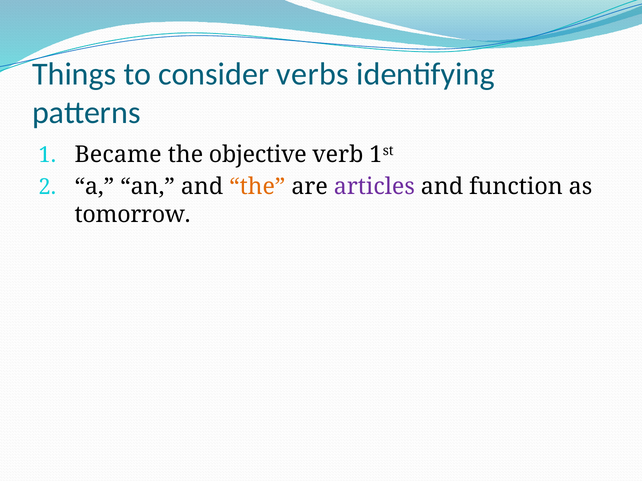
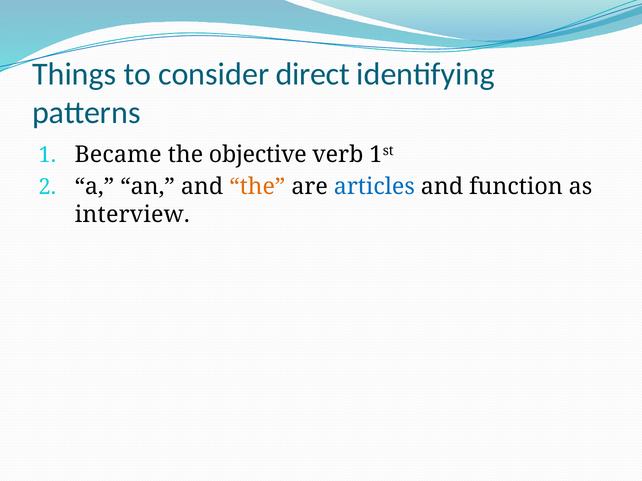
verbs: verbs -> direct (313, 74)
articles colour: purple -> blue (374, 187)
tomorrow: tomorrow -> interview (132, 215)
